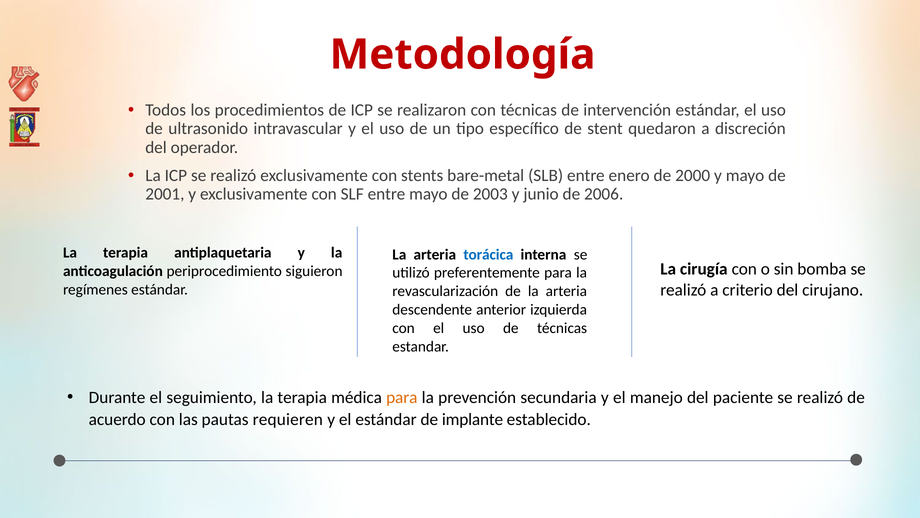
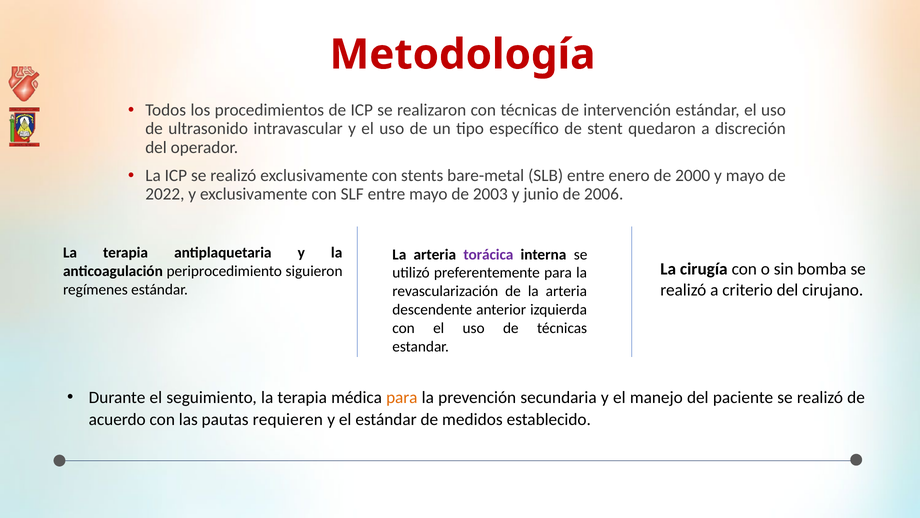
2001: 2001 -> 2022 (165, 194)
torácica colour: blue -> purple (488, 254)
implante: implante -> medidos (472, 419)
